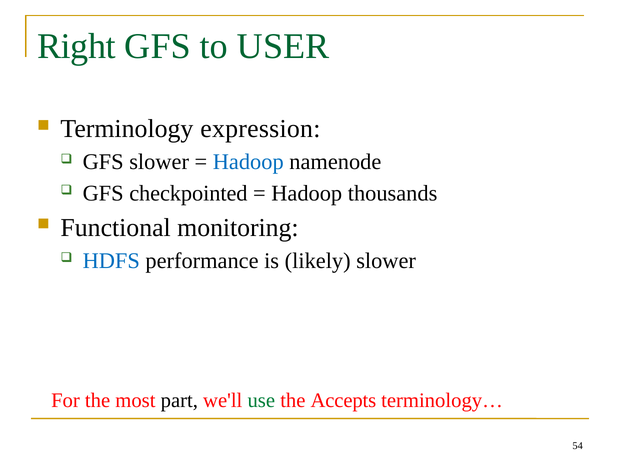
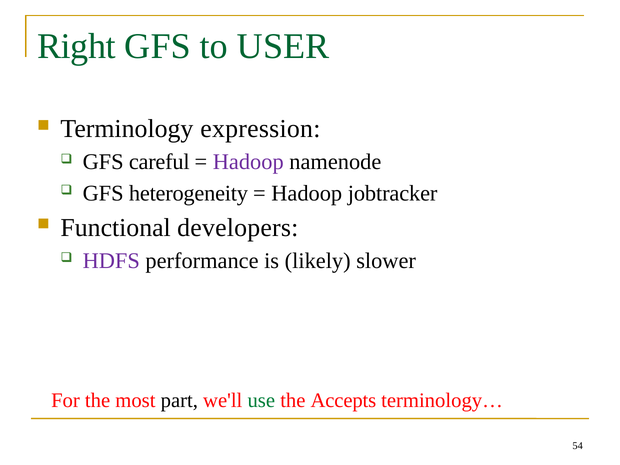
GFS slower: slower -> careful (159, 162)
Hadoop colour: blue -> purple (248, 162)
checkpointed: checkpointed -> heterogeneity (188, 193)
thousands: thousands -> jobtracker (393, 193)
monitoring: monitoring -> developers (238, 228)
HDFS colour: blue -> purple (111, 261)
